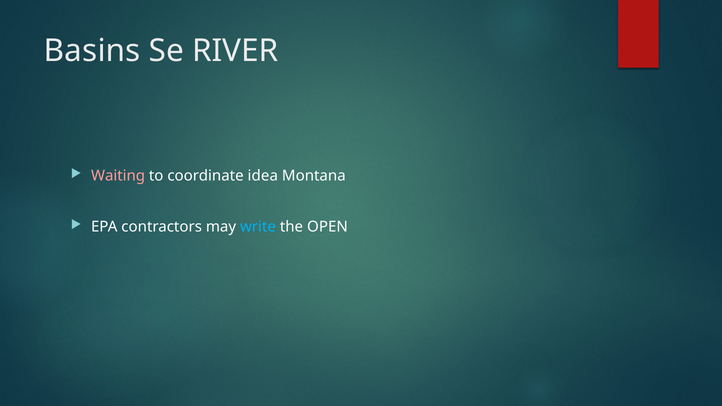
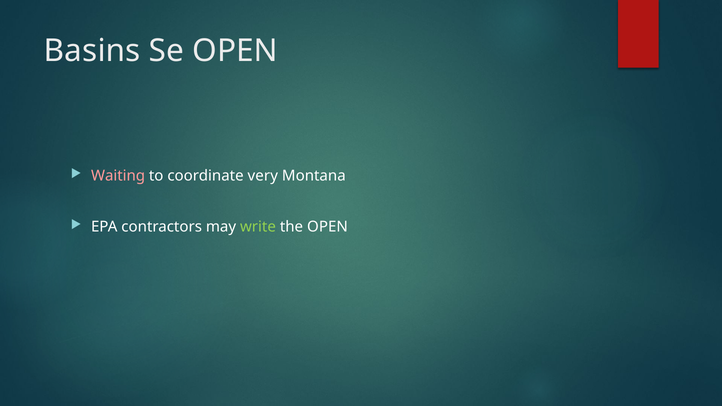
Se RIVER: RIVER -> OPEN (235, 51)
idea: idea -> very (263, 176)
write colour: light blue -> light green (258, 227)
